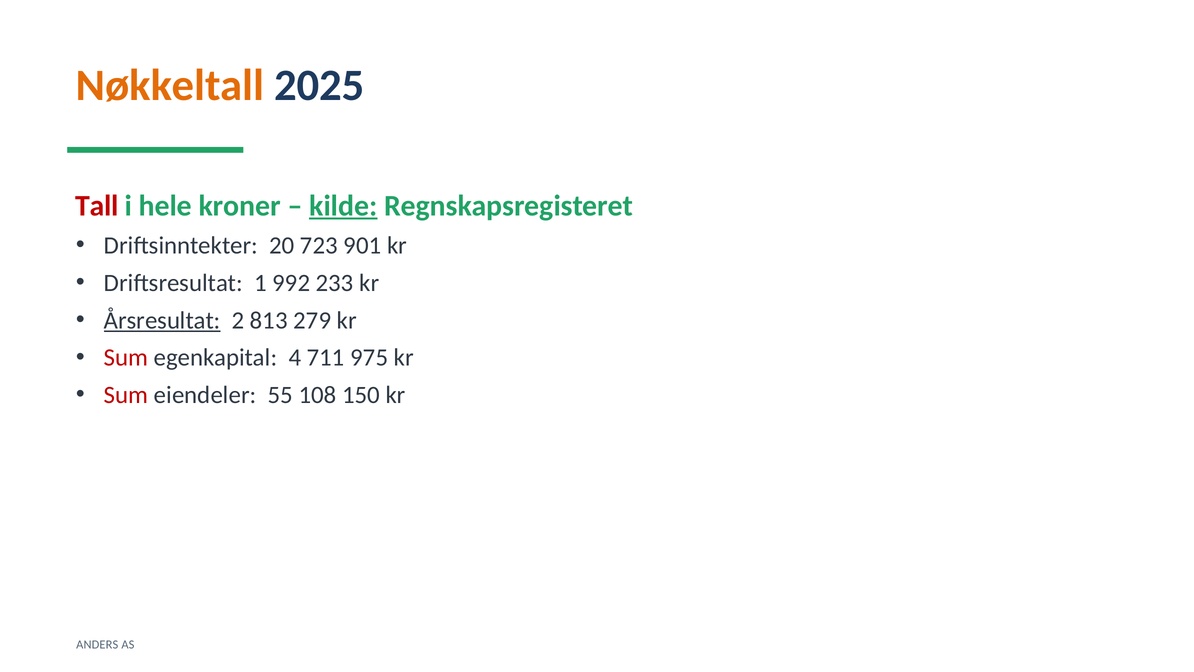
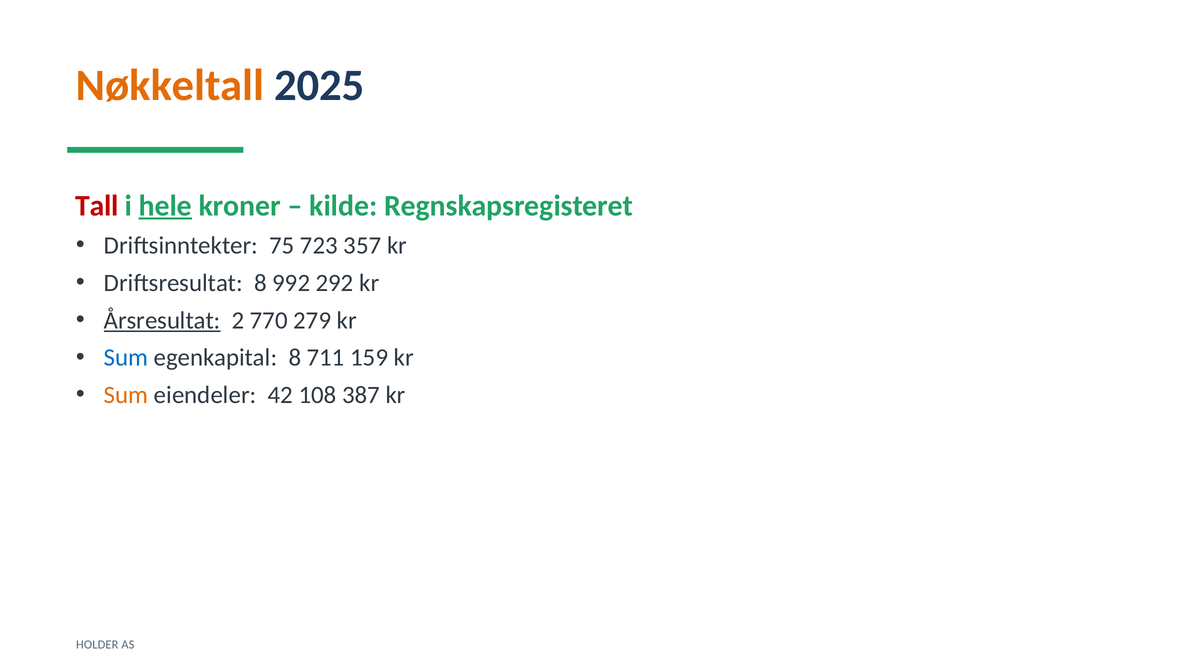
hele underline: none -> present (165, 206)
kilde underline: present -> none (343, 206)
20: 20 -> 75 (282, 246)
901: 901 -> 357 (362, 246)
Driftsresultat 1: 1 -> 8 (260, 283)
233: 233 -> 292 (335, 283)
813: 813 -> 770 (269, 320)
Sum colour: red -> blue (126, 358)
egenkapital 4: 4 -> 8 (295, 358)
975: 975 -> 159 (369, 358)
Sum colour: red -> orange (126, 395)
55: 55 -> 42 (280, 395)
150: 150 -> 387 (361, 395)
ANDERS: ANDERS -> HOLDER (97, 644)
